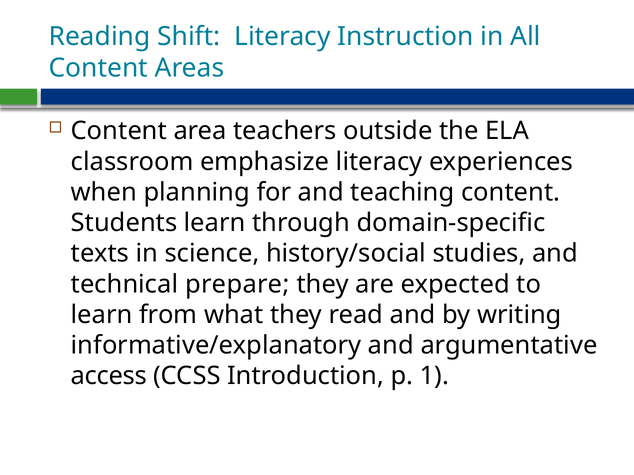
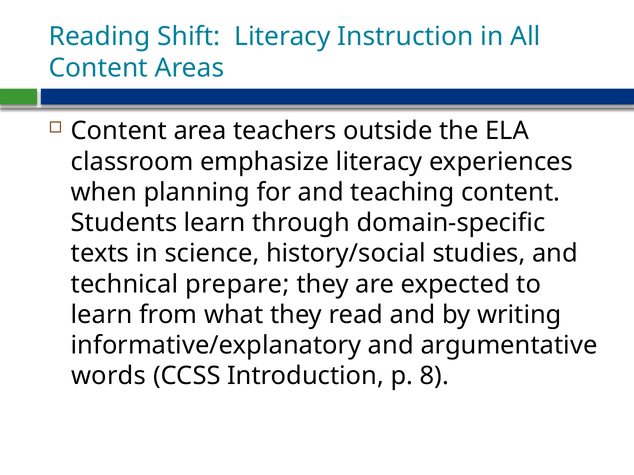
access: access -> words (109, 376)
1: 1 -> 8 (434, 376)
